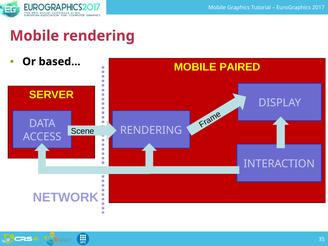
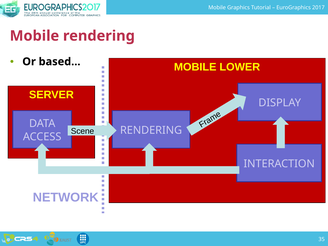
PAIRED: PAIRED -> LOWER (240, 67)
